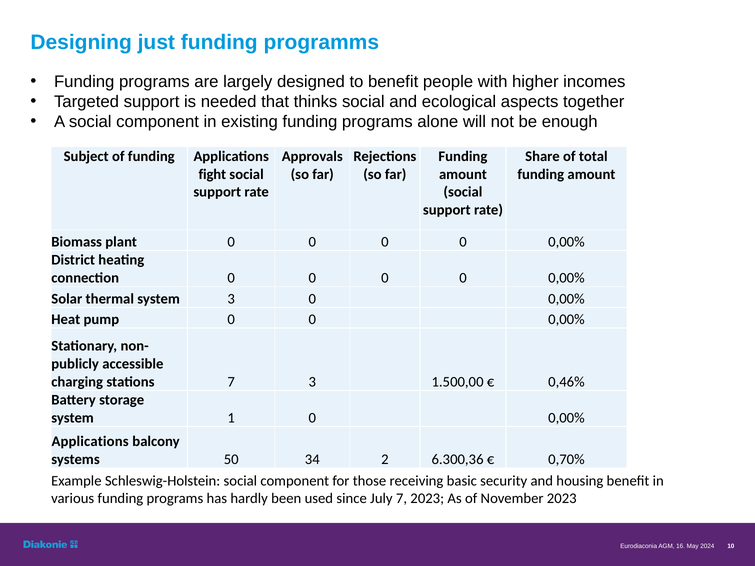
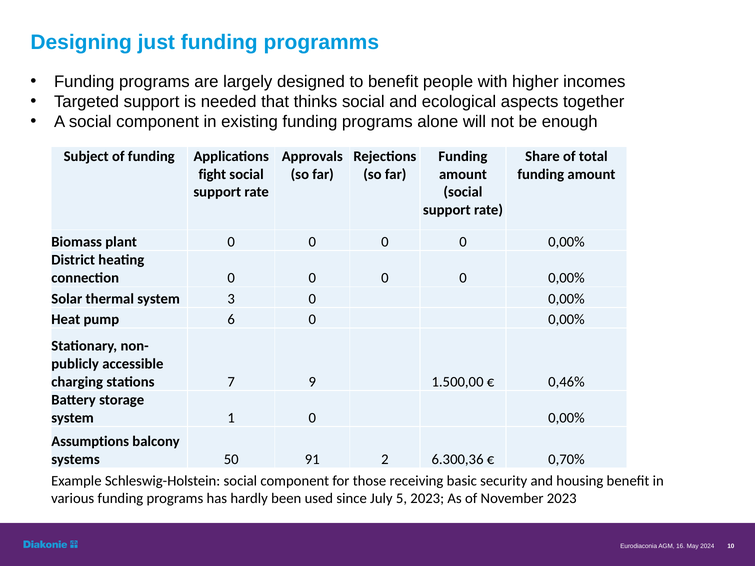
pump 0: 0 -> 6 (231, 320)
7 3: 3 -> 9 (312, 382)
Applications: Applications -> Assumptions (90, 442)
34: 34 -> 91 (312, 460)
July 7: 7 -> 5 (402, 499)
